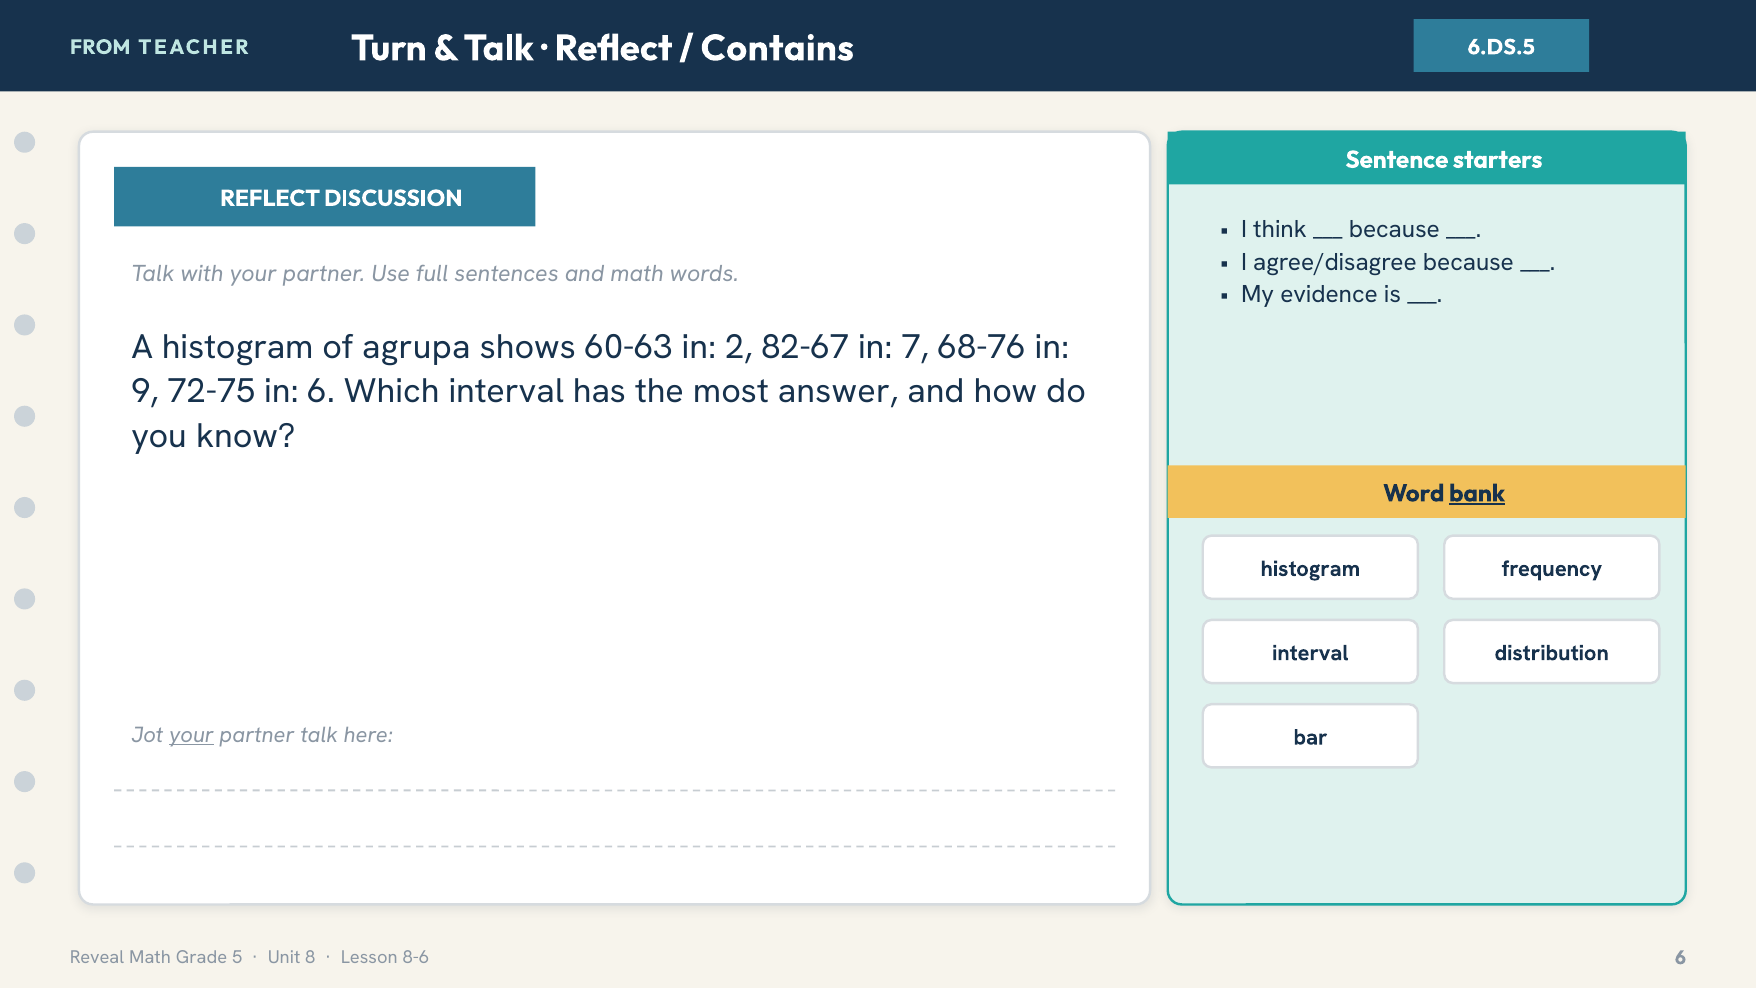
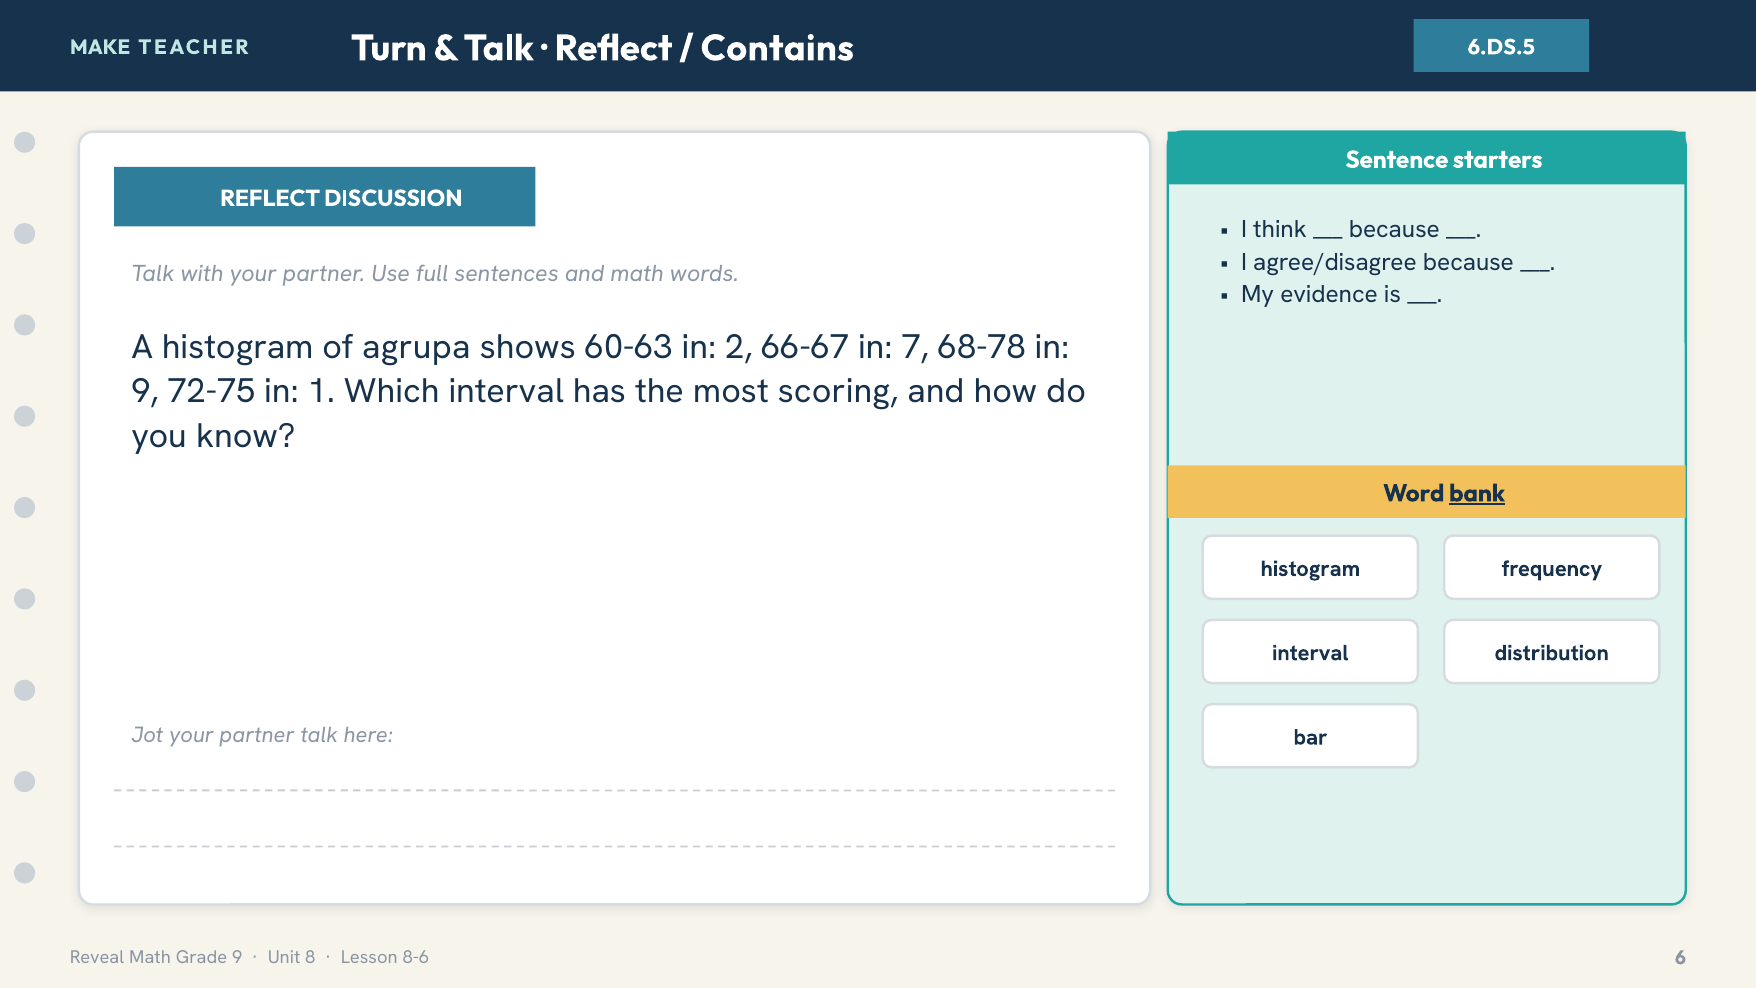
FROM: FROM -> MAKE (100, 47)
82-67: 82-67 -> 66-67 (805, 347)
68-76: 68-76 -> 68-78 (982, 347)
in 6: 6 -> 1 (321, 392)
answer: answer -> scoring (838, 392)
your underline: present -> none (192, 735)
Grade 5: 5 -> 9 (237, 957)
